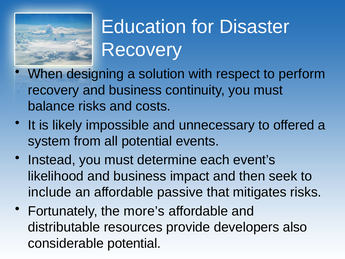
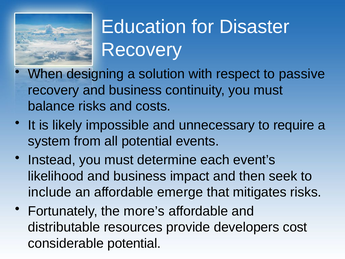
perform: perform -> passive (302, 74)
offered: offered -> require (294, 125)
passive: passive -> emerge (180, 192)
also: also -> cost (295, 227)
